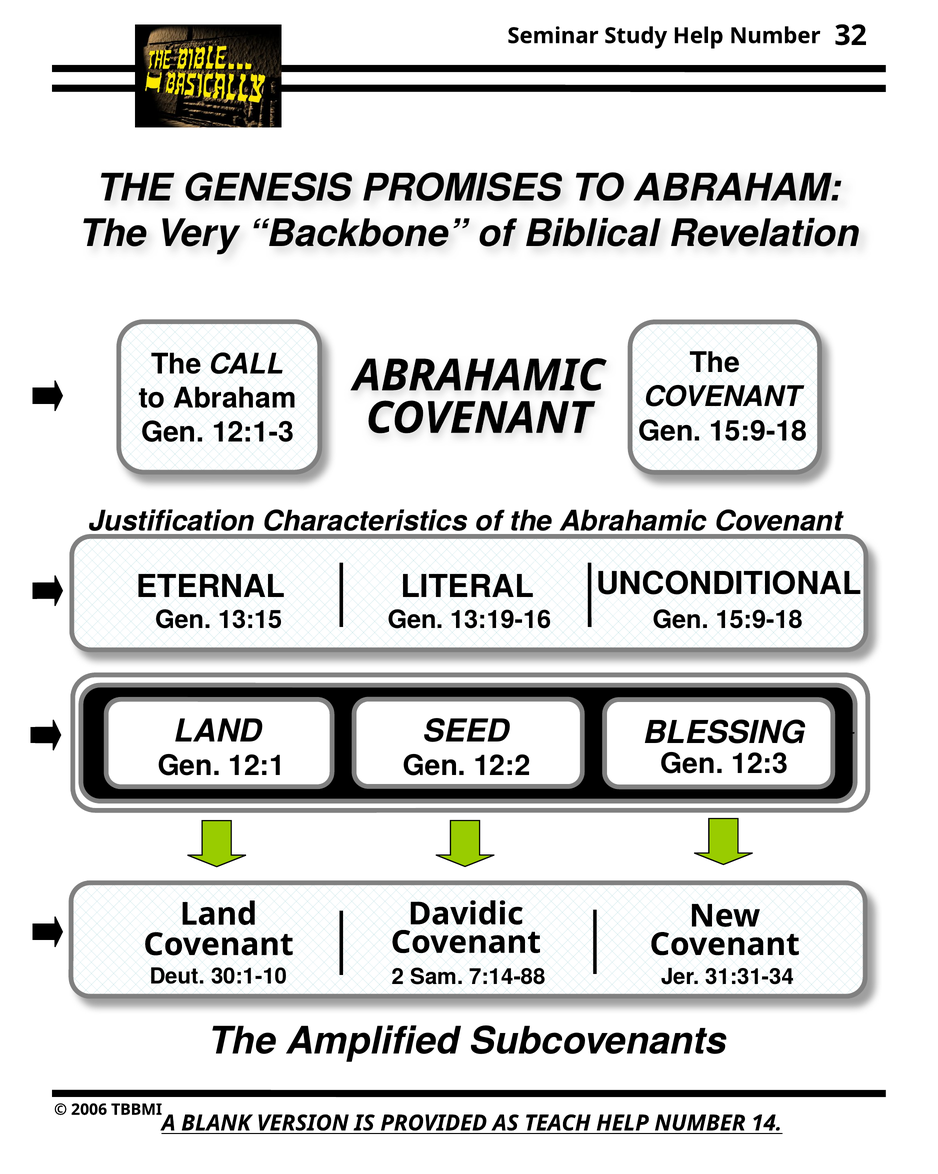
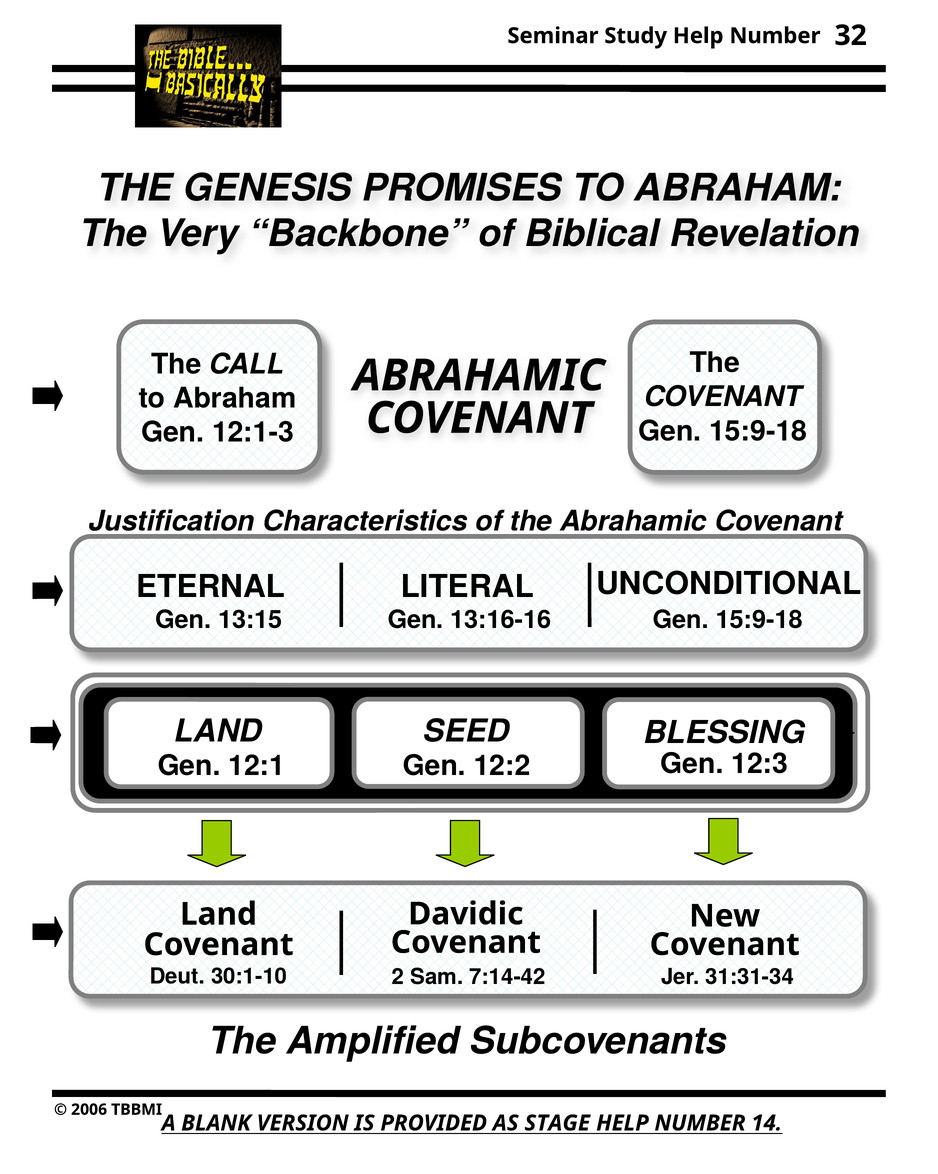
13:19-16: 13:19-16 -> 13:16-16 (501, 619)
7:14-88: 7:14-88 -> 7:14-42 (507, 976)
TEACH: TEACH -> STAGE (557, 1122)
